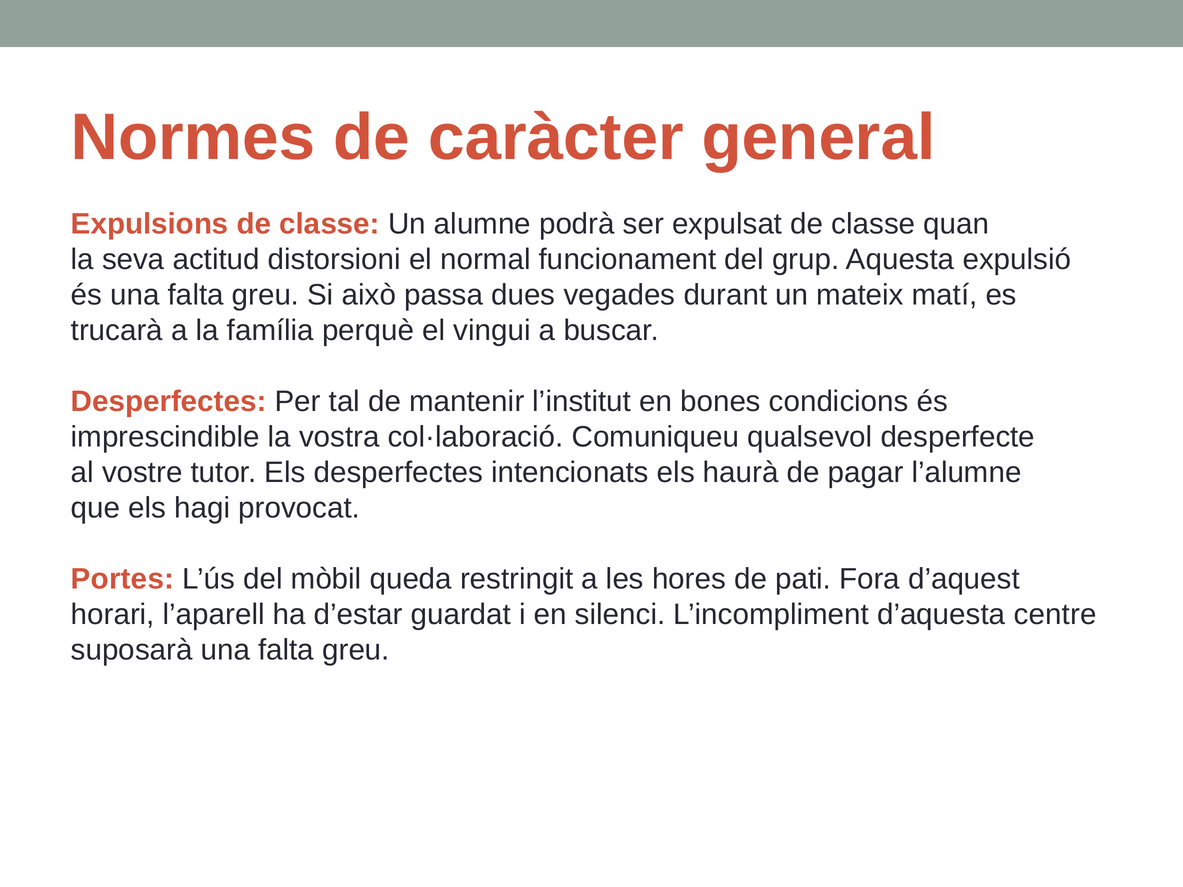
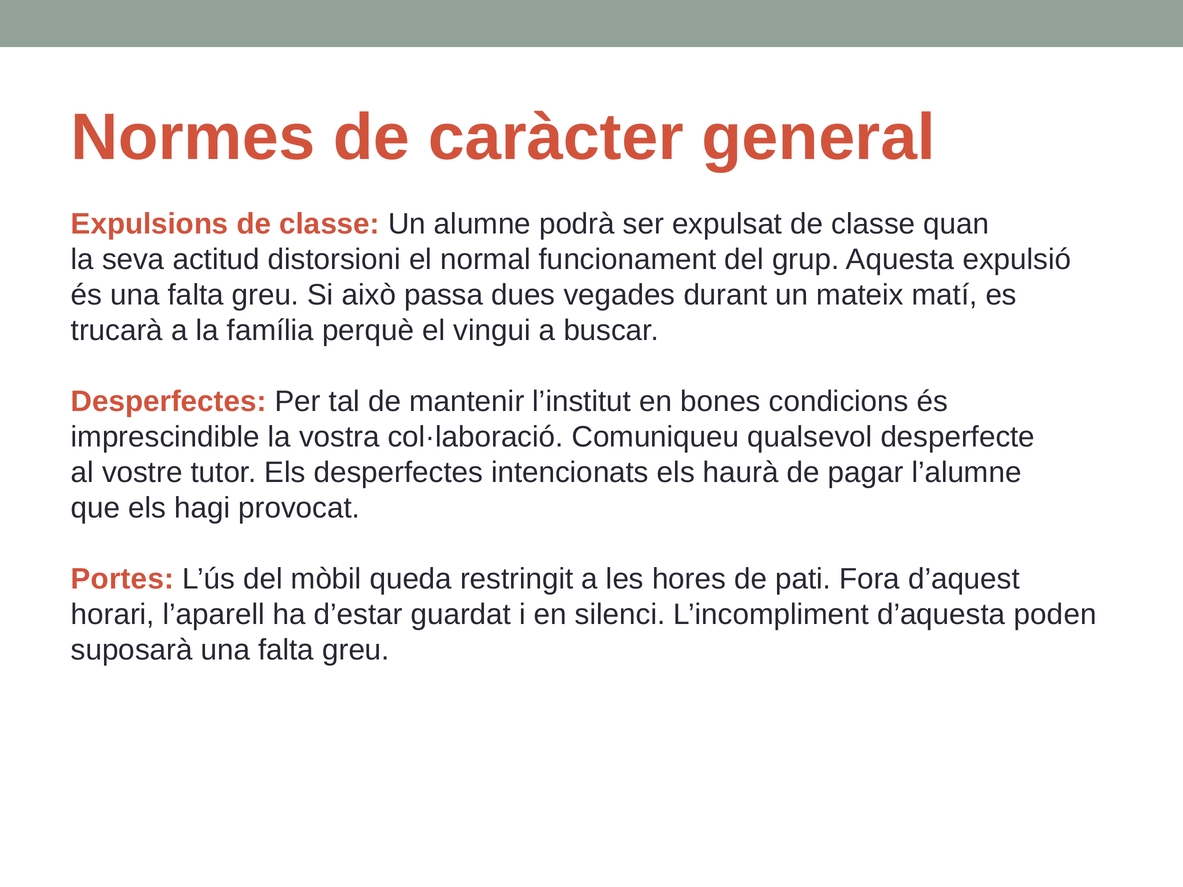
centre: centre -> poden (1055, 615)
